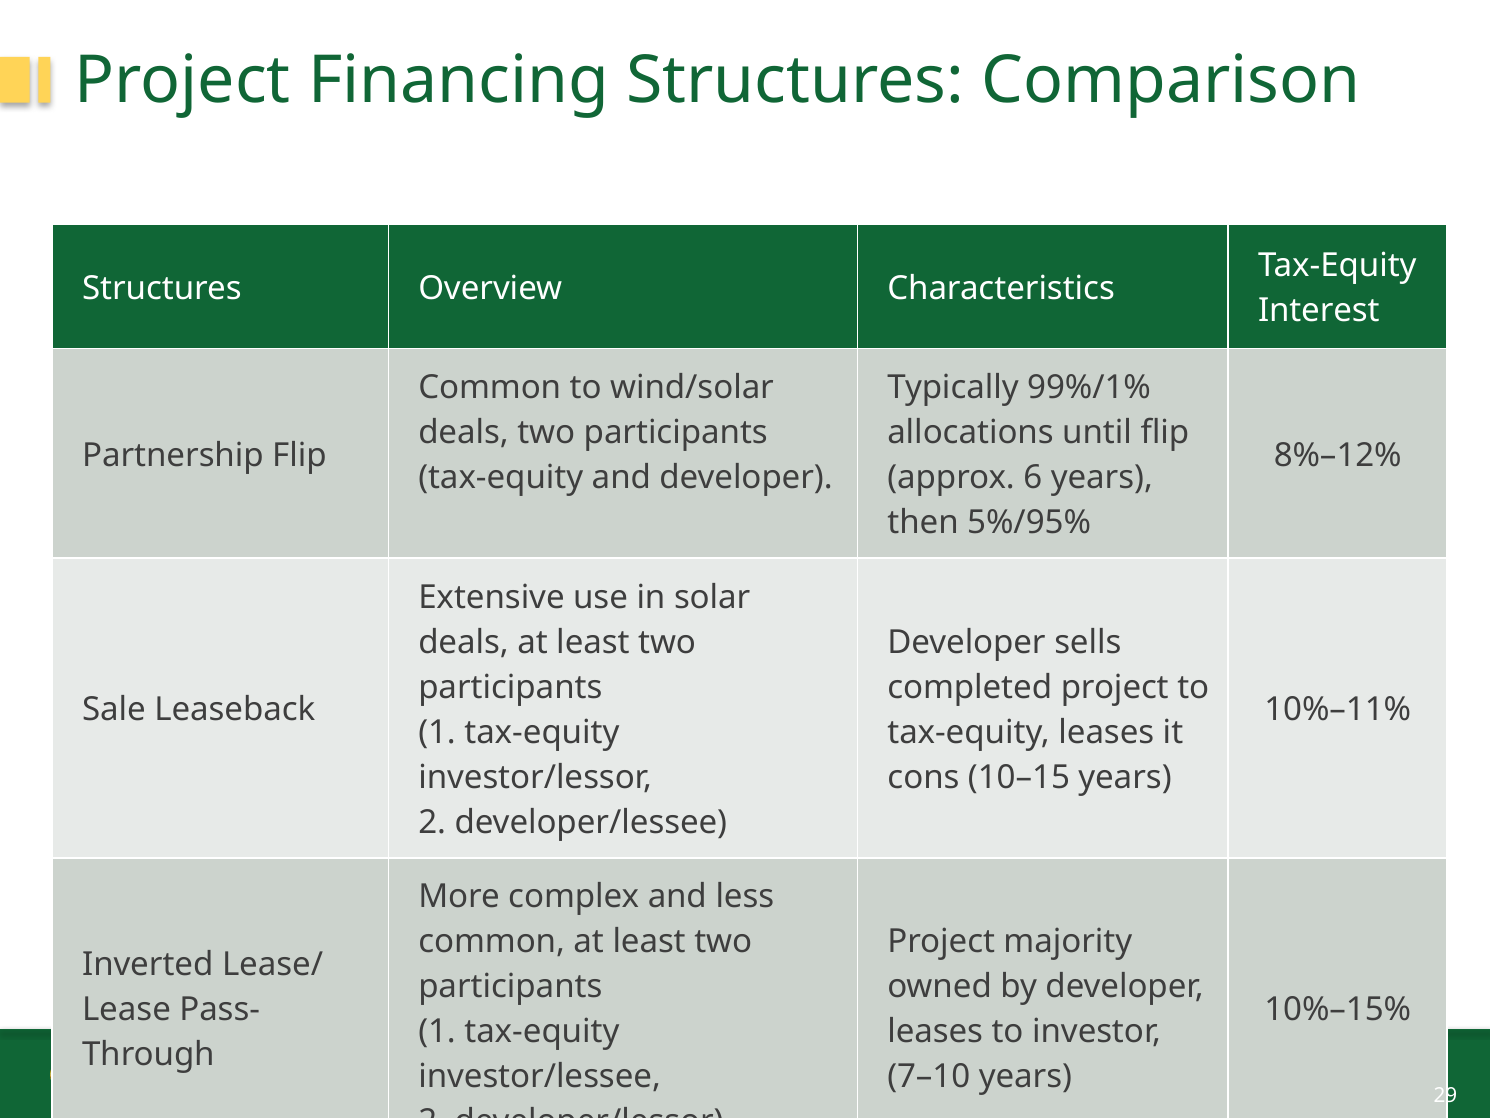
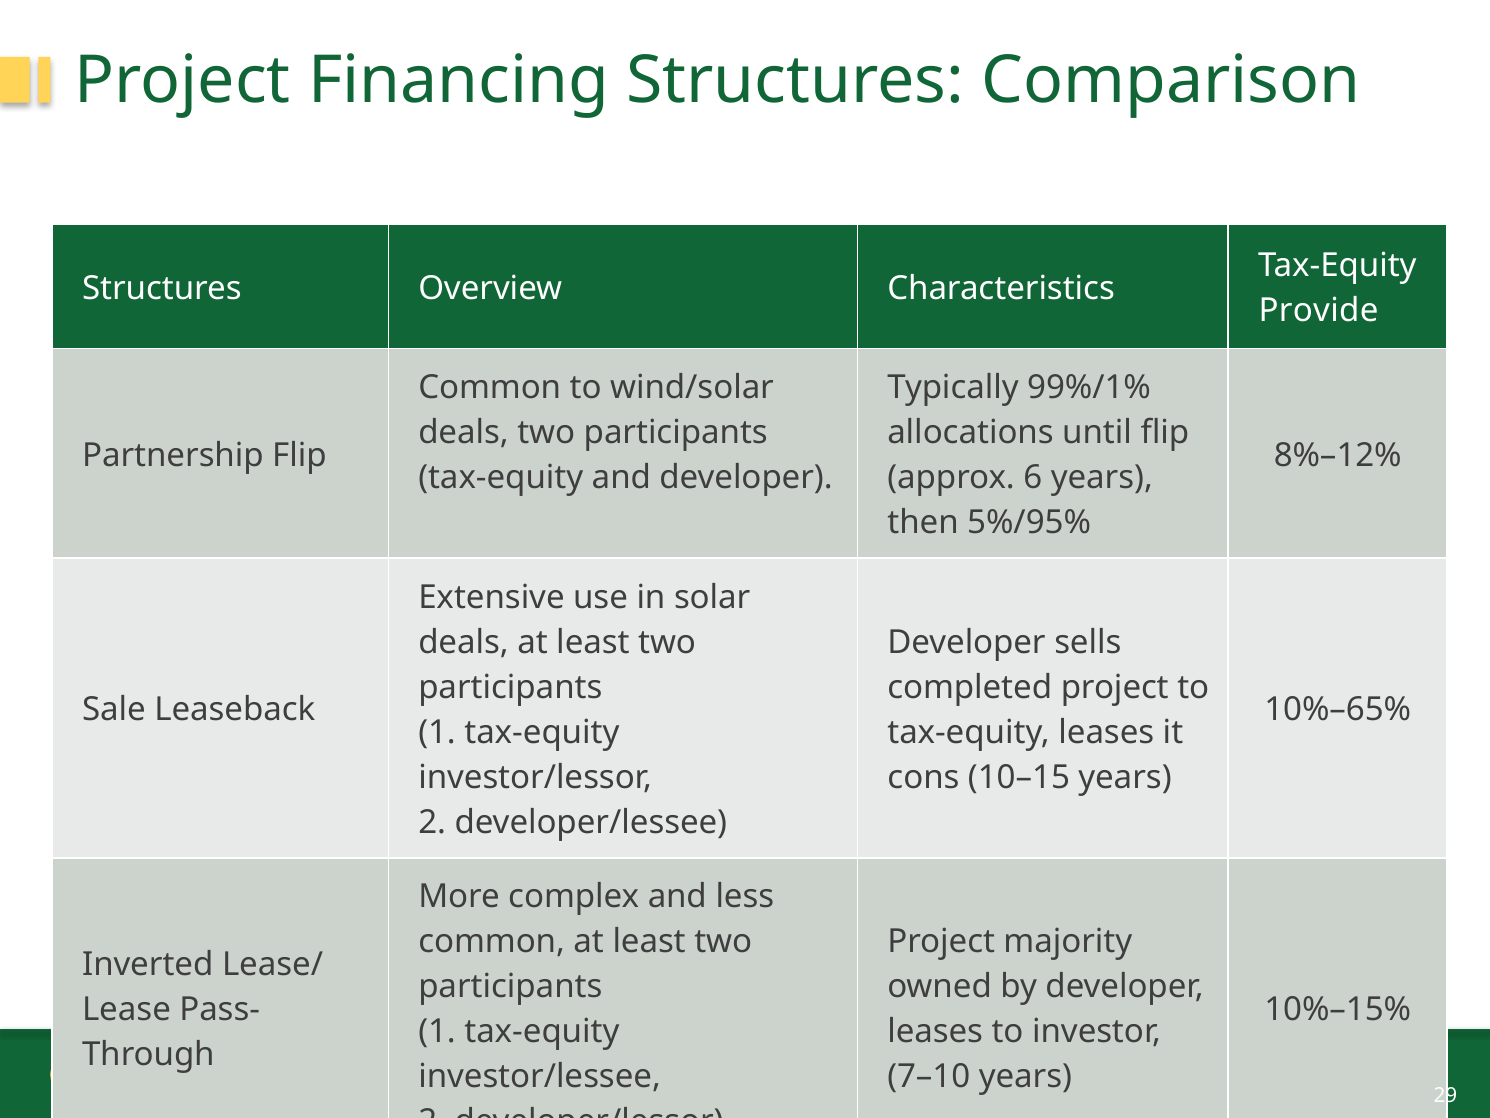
Interest: Interest -> Provide (1319, 310)
10%–11%: 10%–11% -> 10%–65% (1338, 710)
